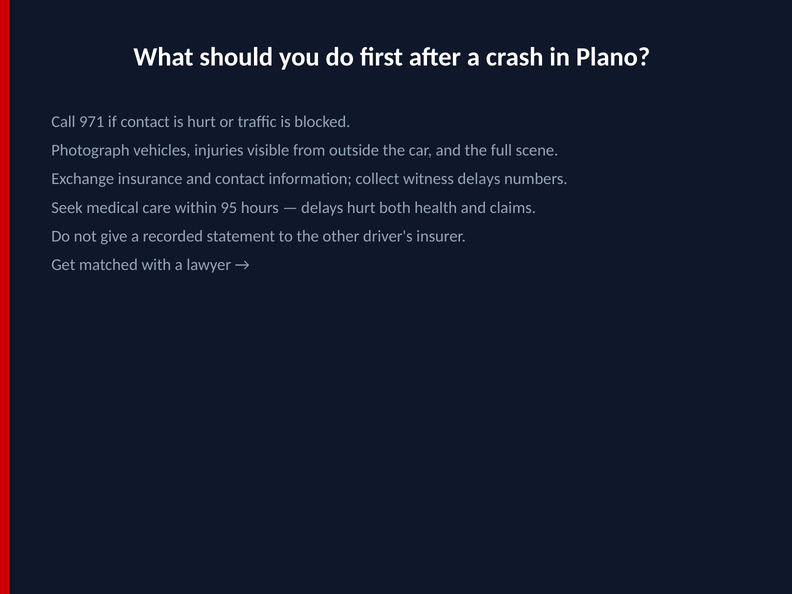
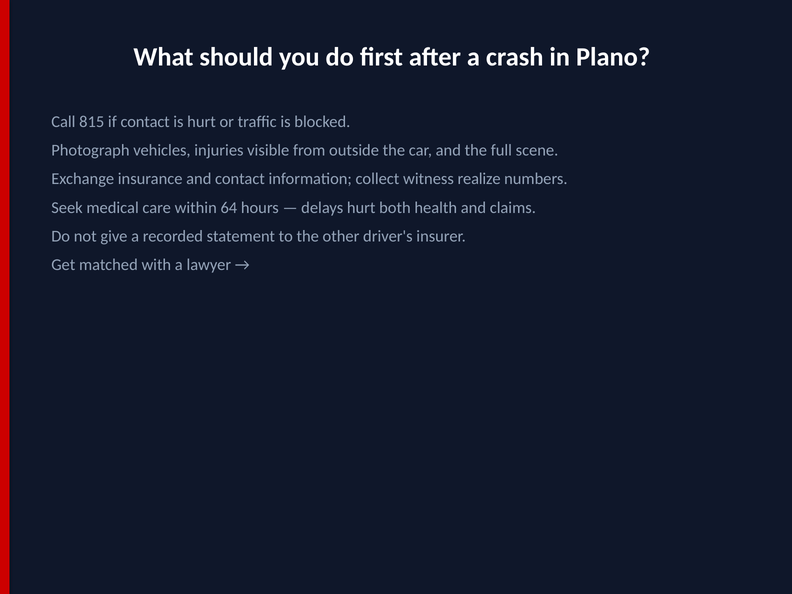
971: 971 -> 815 (92, 122)
witness delays: delays -> realize (479, 179)
95: 95 -> 64 (229, 208)
